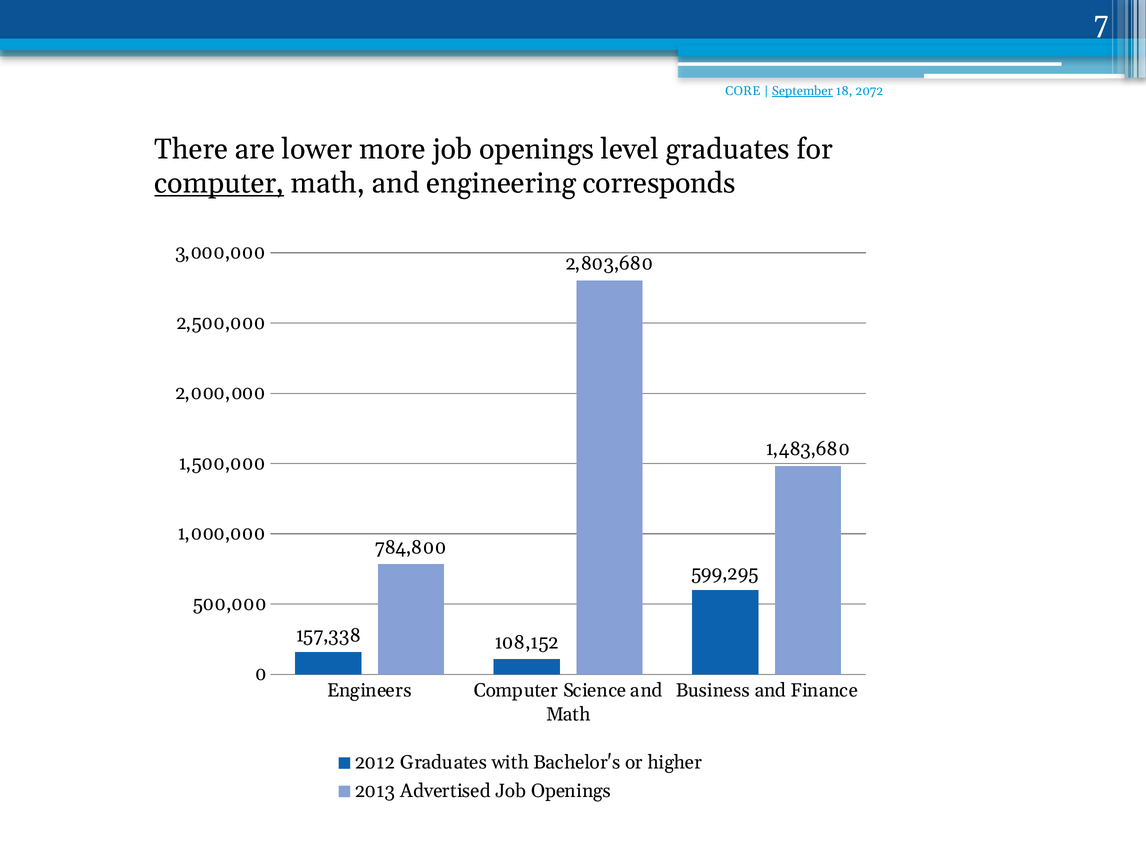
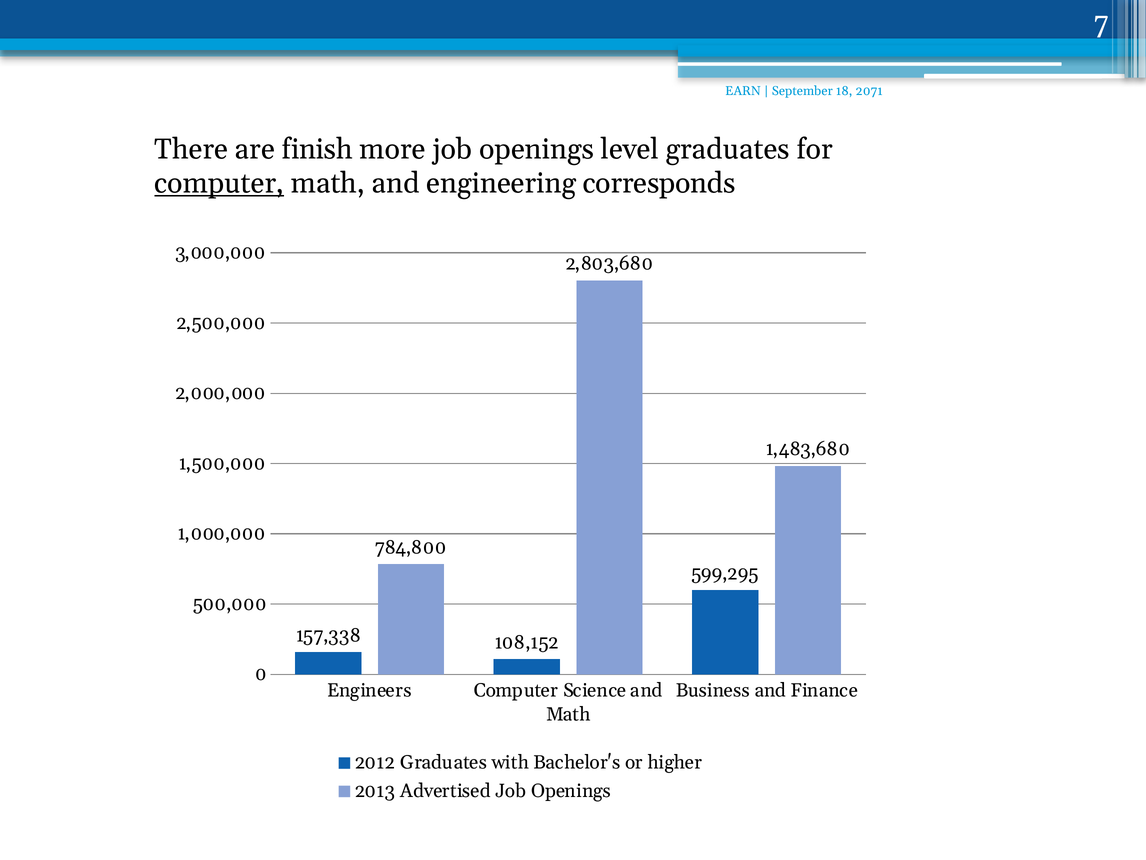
CORE: CORE -> EARN (743, 91)
September underline: present -> none (802, 91)
2072: 2072 -> 2071 (869, 91)
lower: lower -> finish (317, 149)
